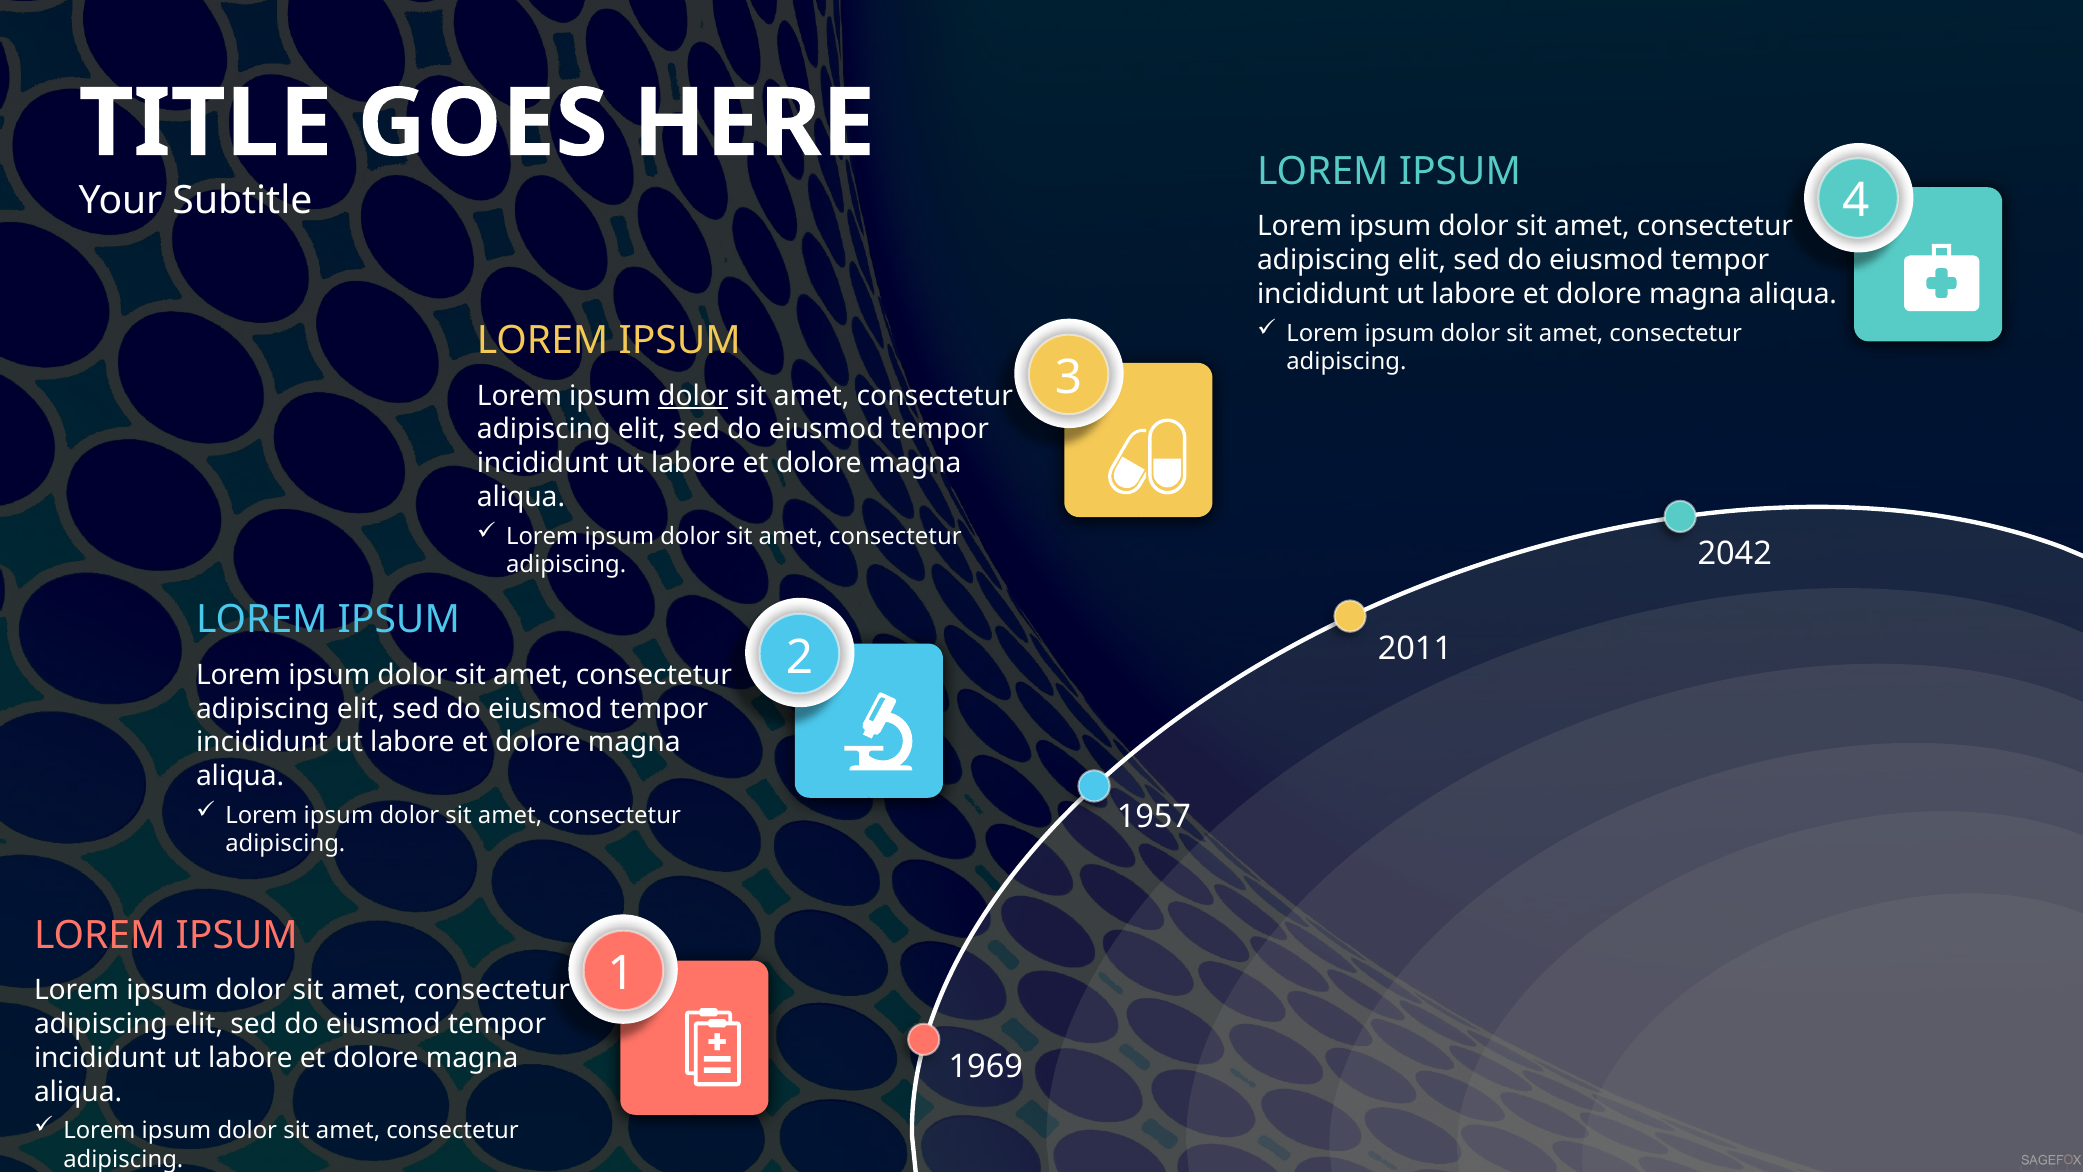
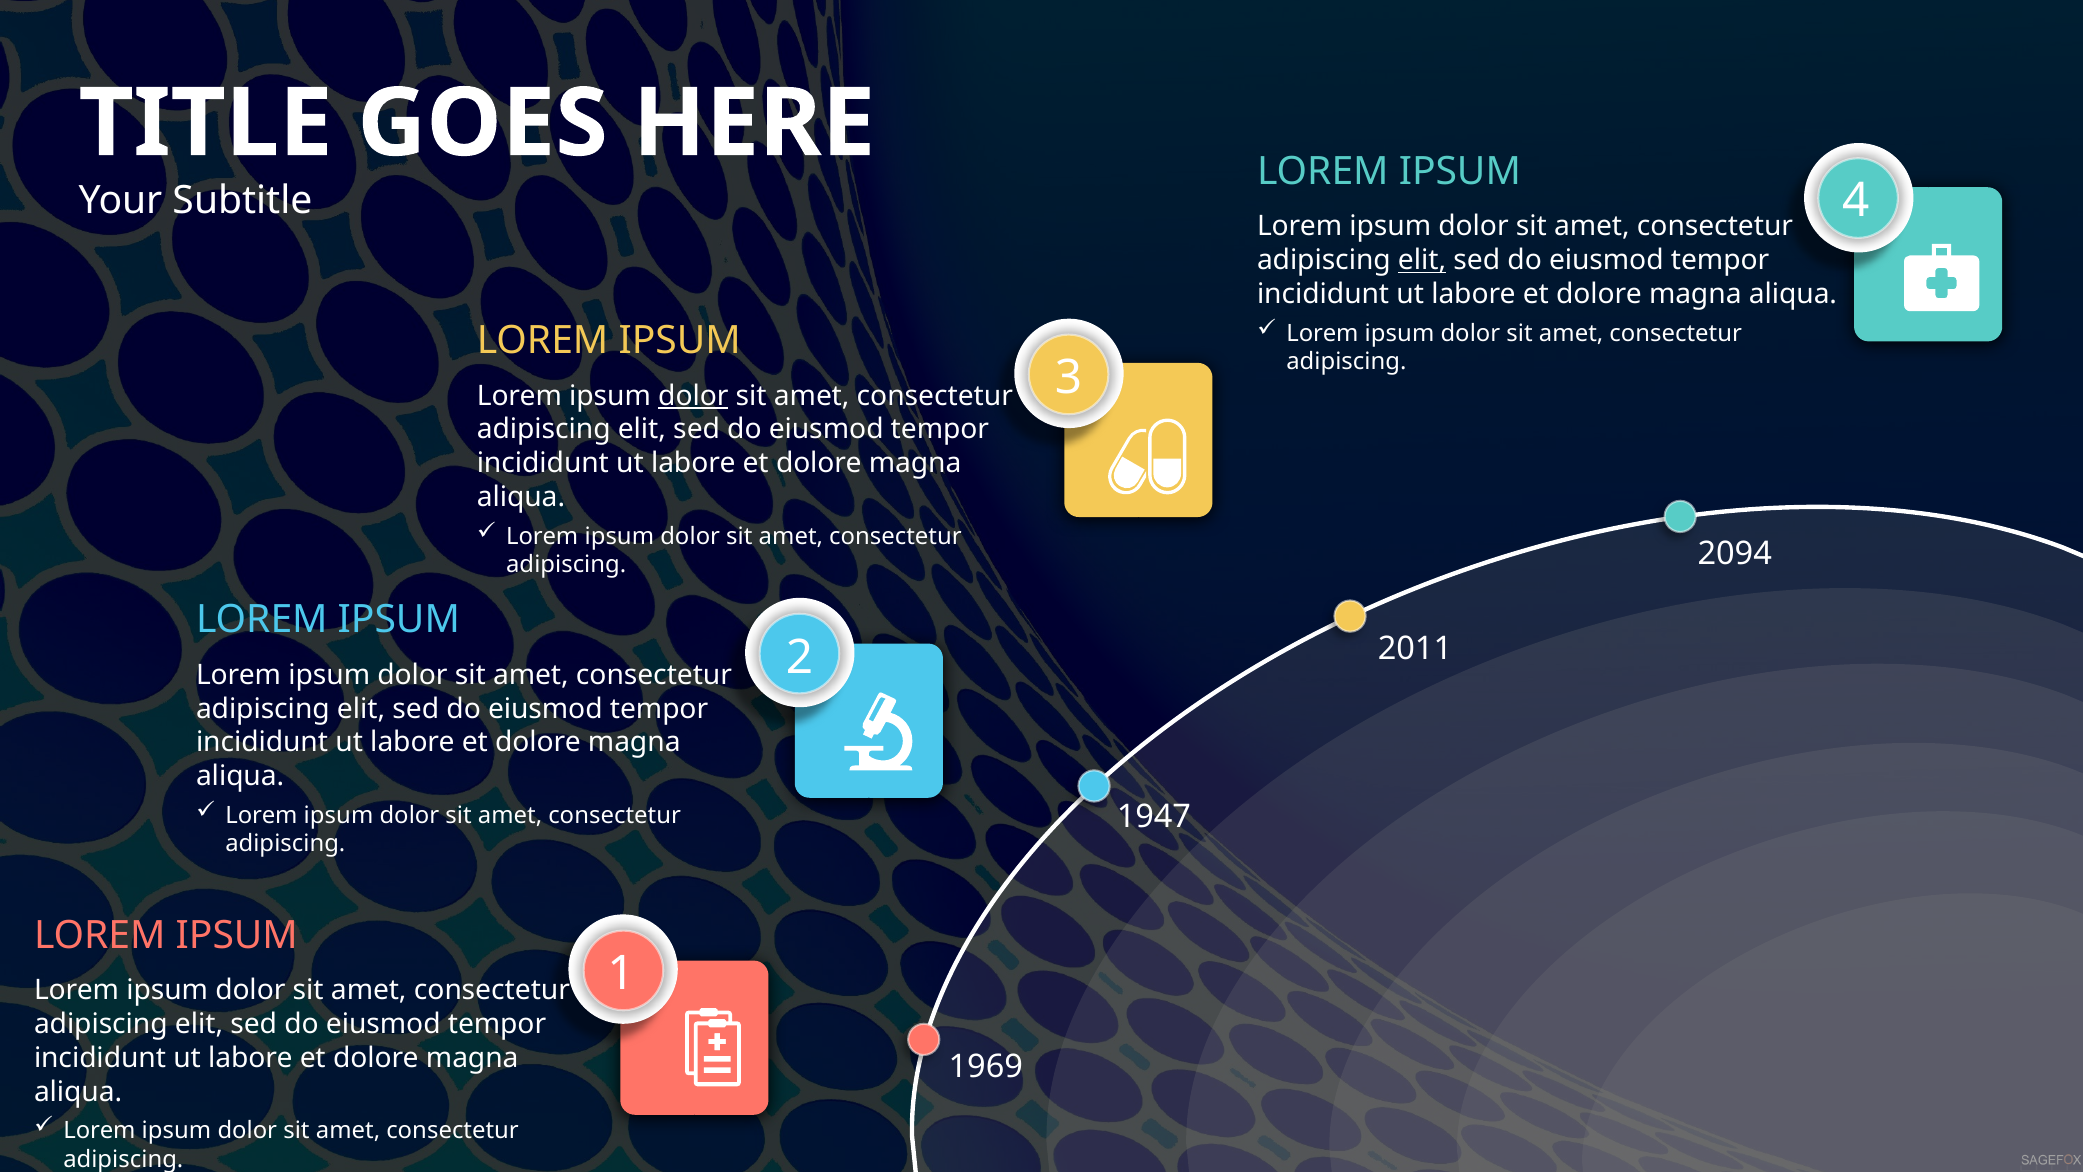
elit underline: none -> present (1422, 260)
2042: 2042 -> 2094 (1735, 554)
1957: 1957 -> 1947 (1154, 817)
